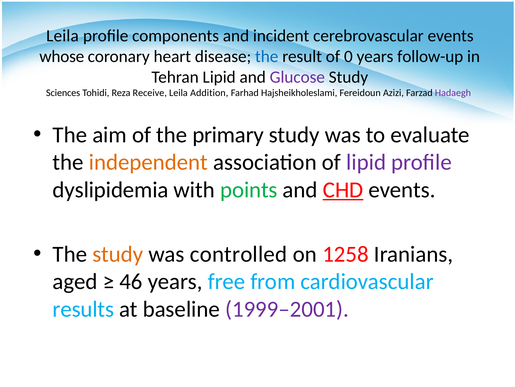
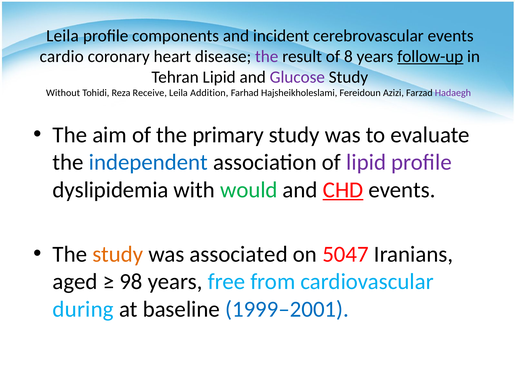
whose: whose -> cardio (62, 56)
the colour: blue -> purple (267, 56)
0: 0 -> 8 (348, 56)
follow-up underline: none -> present (430, 56)
Sciences: Sciences -> Without (63, 93)
independent colour: orange -> blue (148, 162)
points: points -> would (249, 190)
controlled: controlled -> associated (239, 254)
1258: 1258 -> 5047 (346, 254)
46: 46 -> 98 (131, 281)
results: results -> during (83, 309)
1999–2001 colour: purple -> blue (287, 309)
